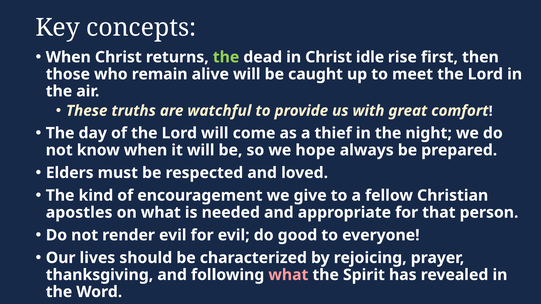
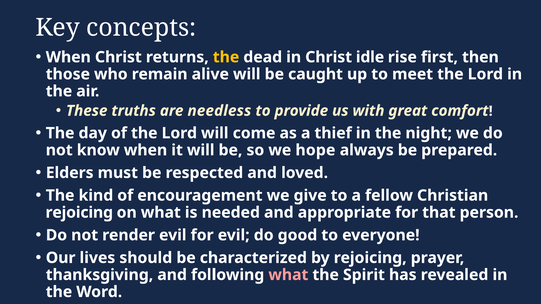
the colour: light green -> yellow (226, 57)
watchful: watchful -> needless (219, 111)
apostles: apostles -> rejoicing (79, 213)
